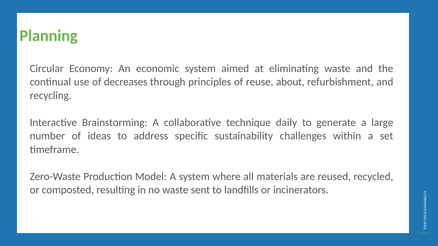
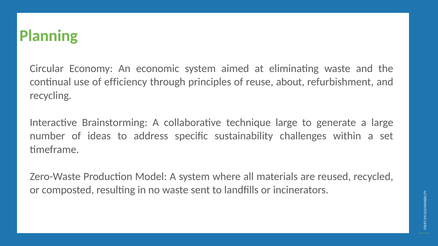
decreases: decreases -> efficiency (126, 82)
technique daily: daily -> large (287, 123)
